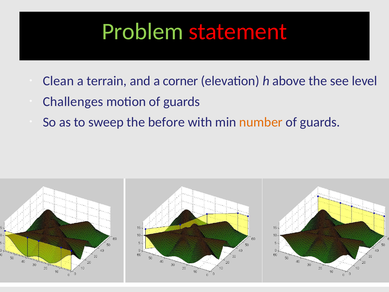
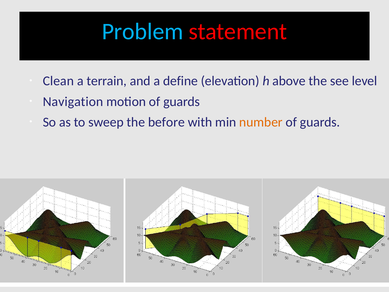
Problem colour: light green -> light blue (143, 32)
corner: corner -> define (180, 81)
Challenges: Challenges -> Navigation (73, 101)
